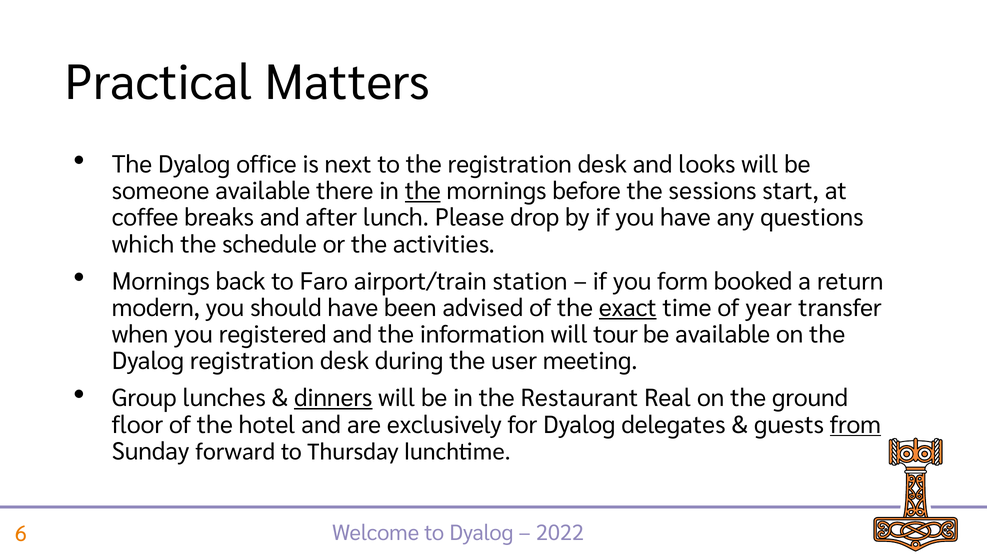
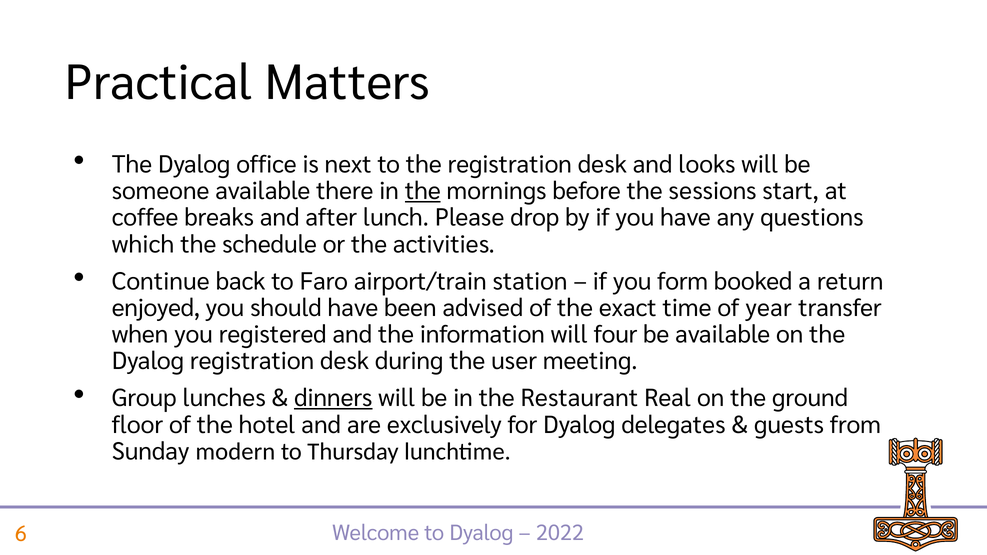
Mornings: Mornings -> Continue (161, 281)
modern: modern -> enjoyed (156, 308)
exact underline: present -> none (628, 308)
tour: tour -> four (616, 335)
from underline: present -> none (855, 425)
forward: forward -> modern (235, 452)
